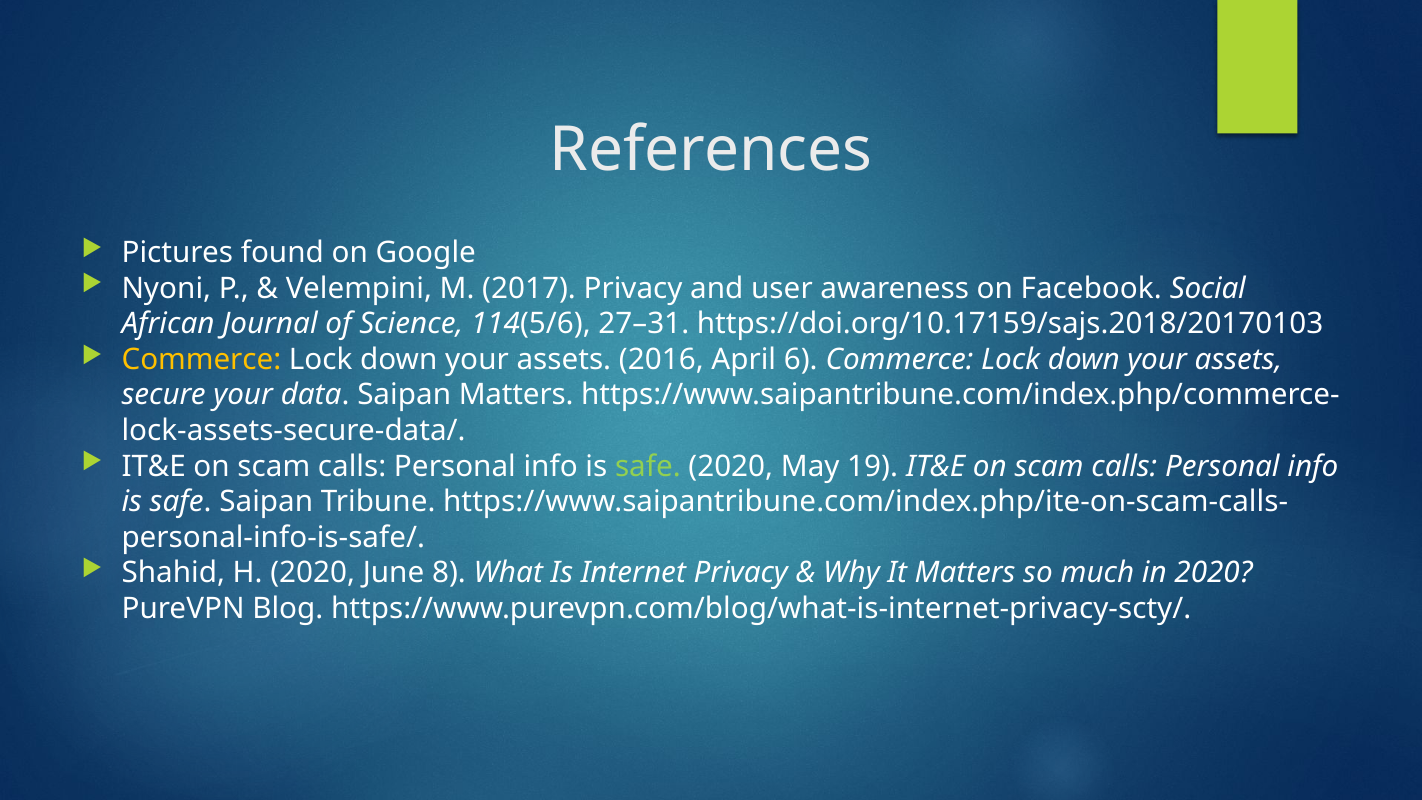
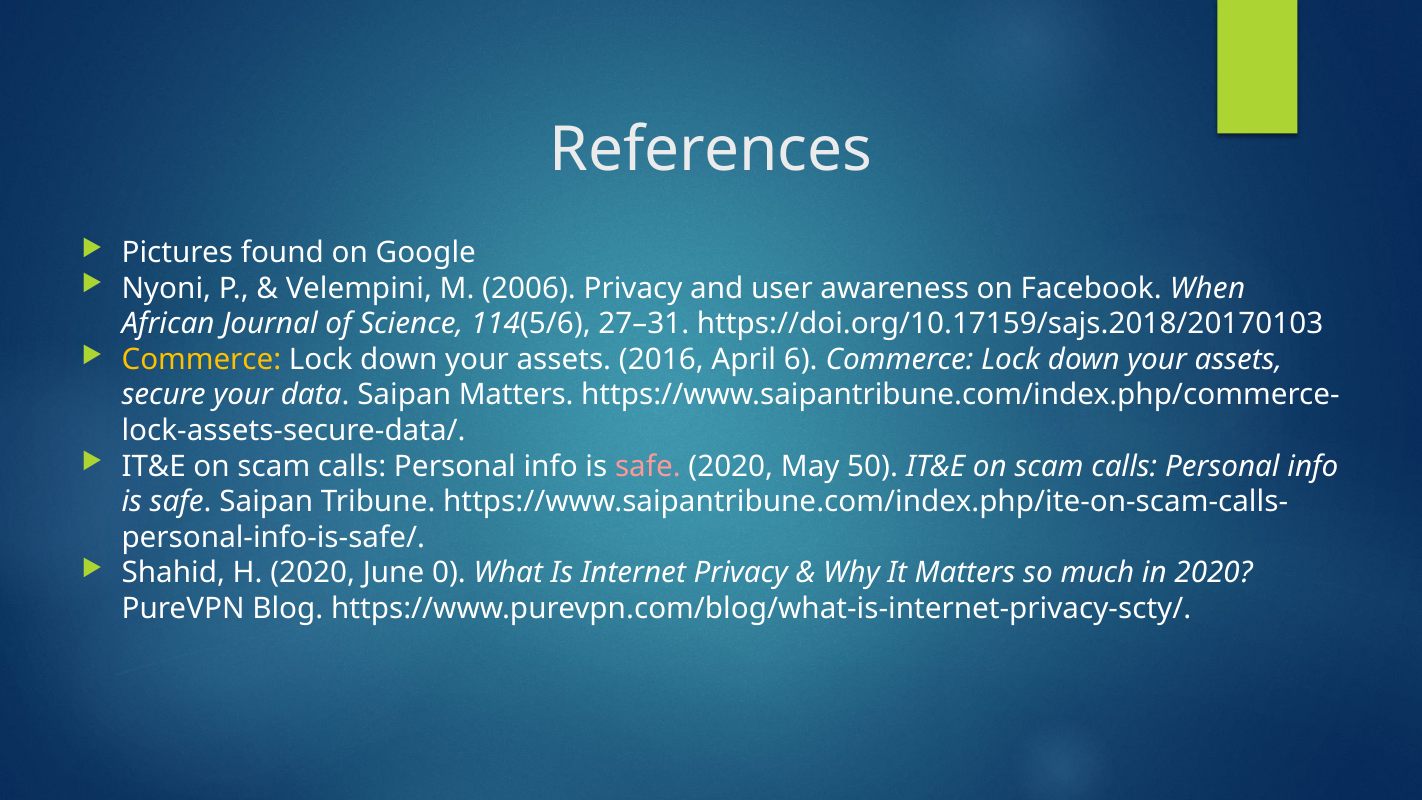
2017: 2017 -> 2006 (529, 288)
Social: Social -> When (1208, 288)
safe colour: light green -> pink (648, 466)
19: 19 -> 50 (873, 466)
8: 8 -> 0 (449, 573)
